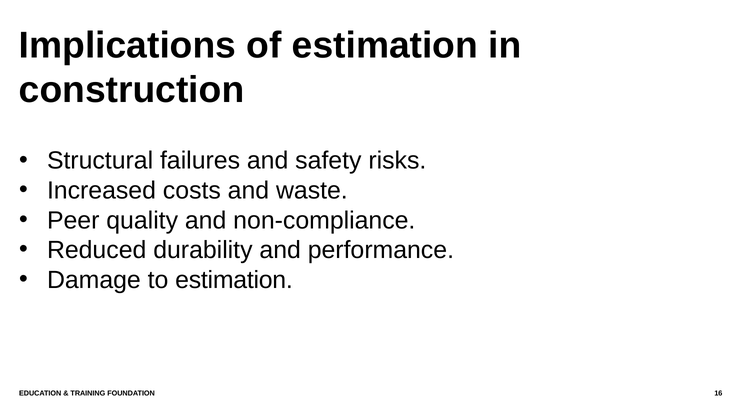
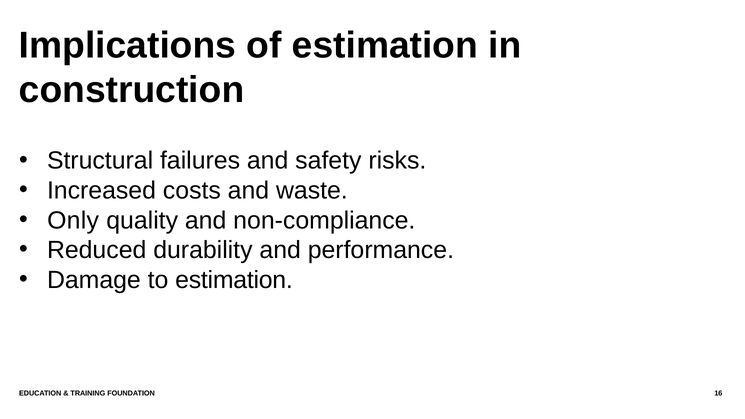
Peer: Peer -> Only (73, 220)
